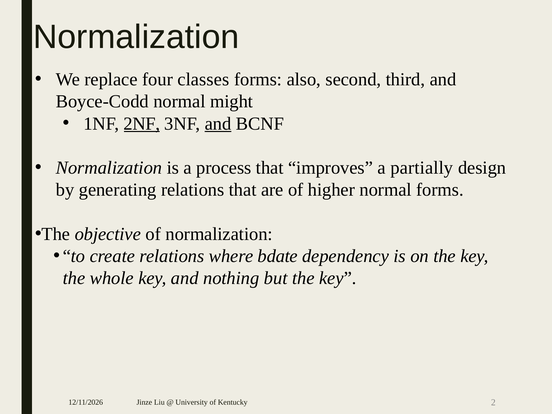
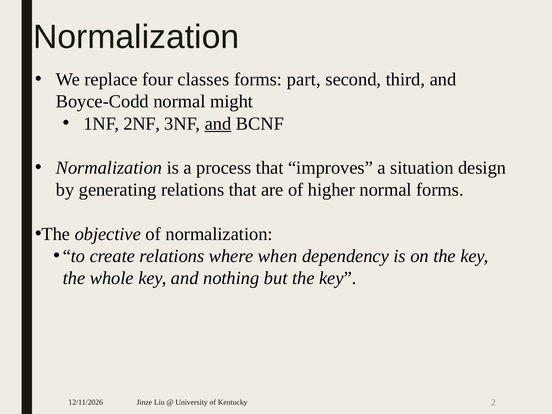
also: also -> part (304, 79)
2NF underline: present -> none (142, 124)
partially: partially -> situation (422, 168)
bdate: bdate -> when (278, 256)
